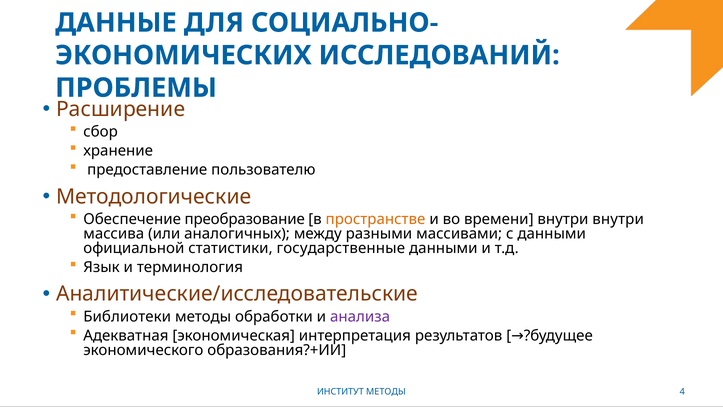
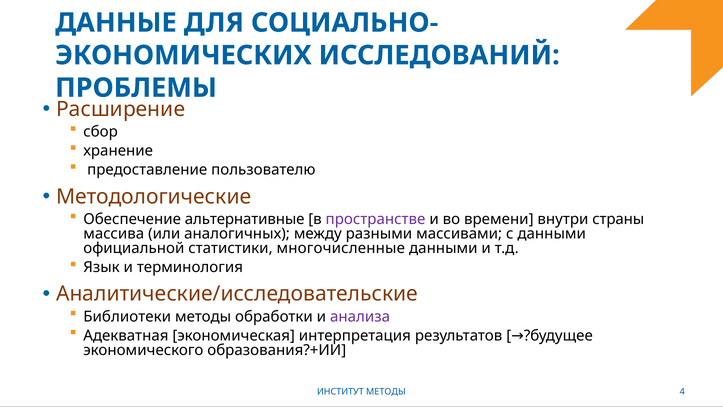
преобразование: преобразование -> альтернативные (245, 219)
пространстве colour: orange -> purple (376, 219)
внутри внутри: внутри -> страны (618, 219)
государственные: государственные -> многочисленные (341, 248)
